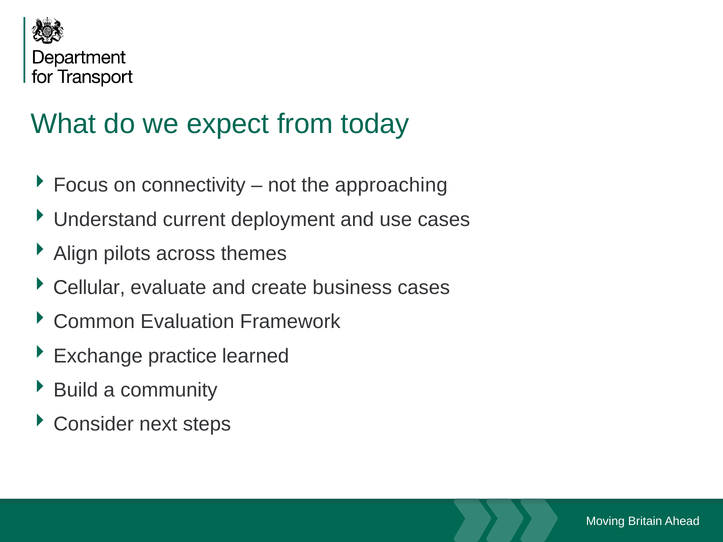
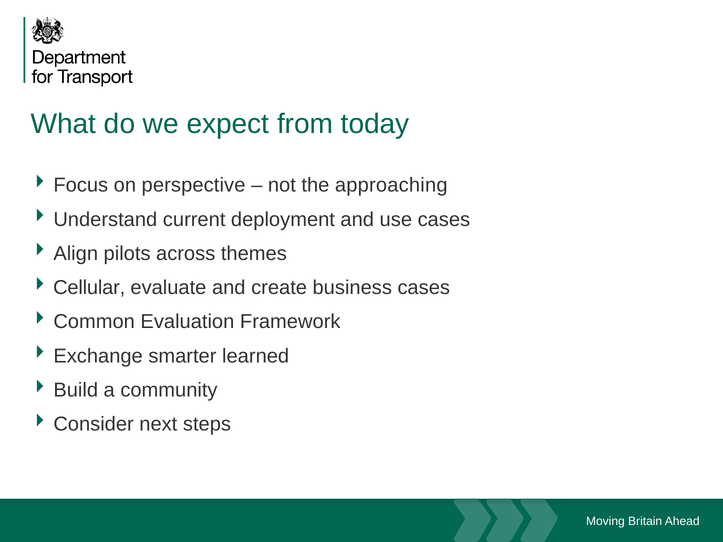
connectivity: connectivity -> perspective (194, 185)
practice: practice -> smarter (182, 356)
